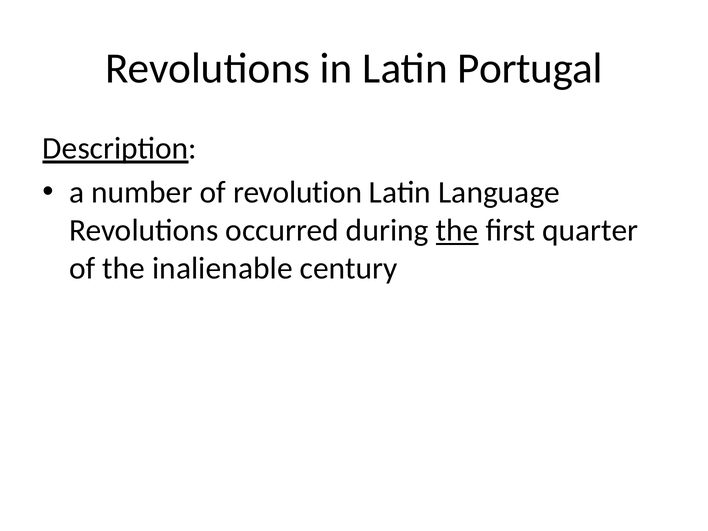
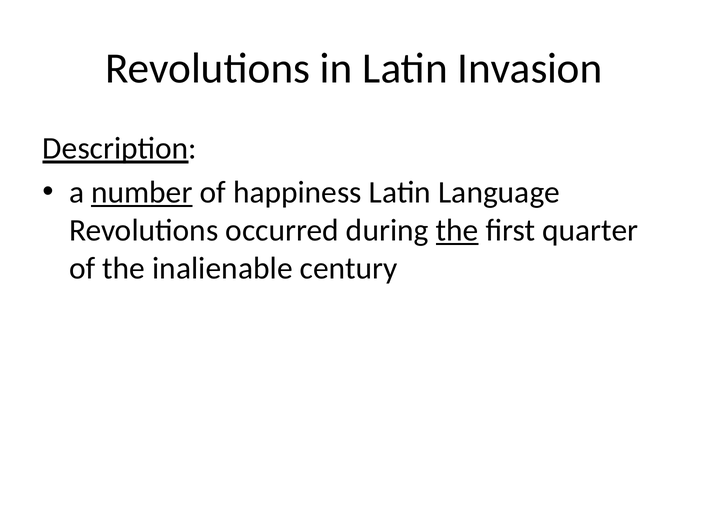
Portugal: Portugal -> Invasion (530, 69)
number underline: none -> present (142, 193)
revolution: revolution -> happiness (297, 193)
